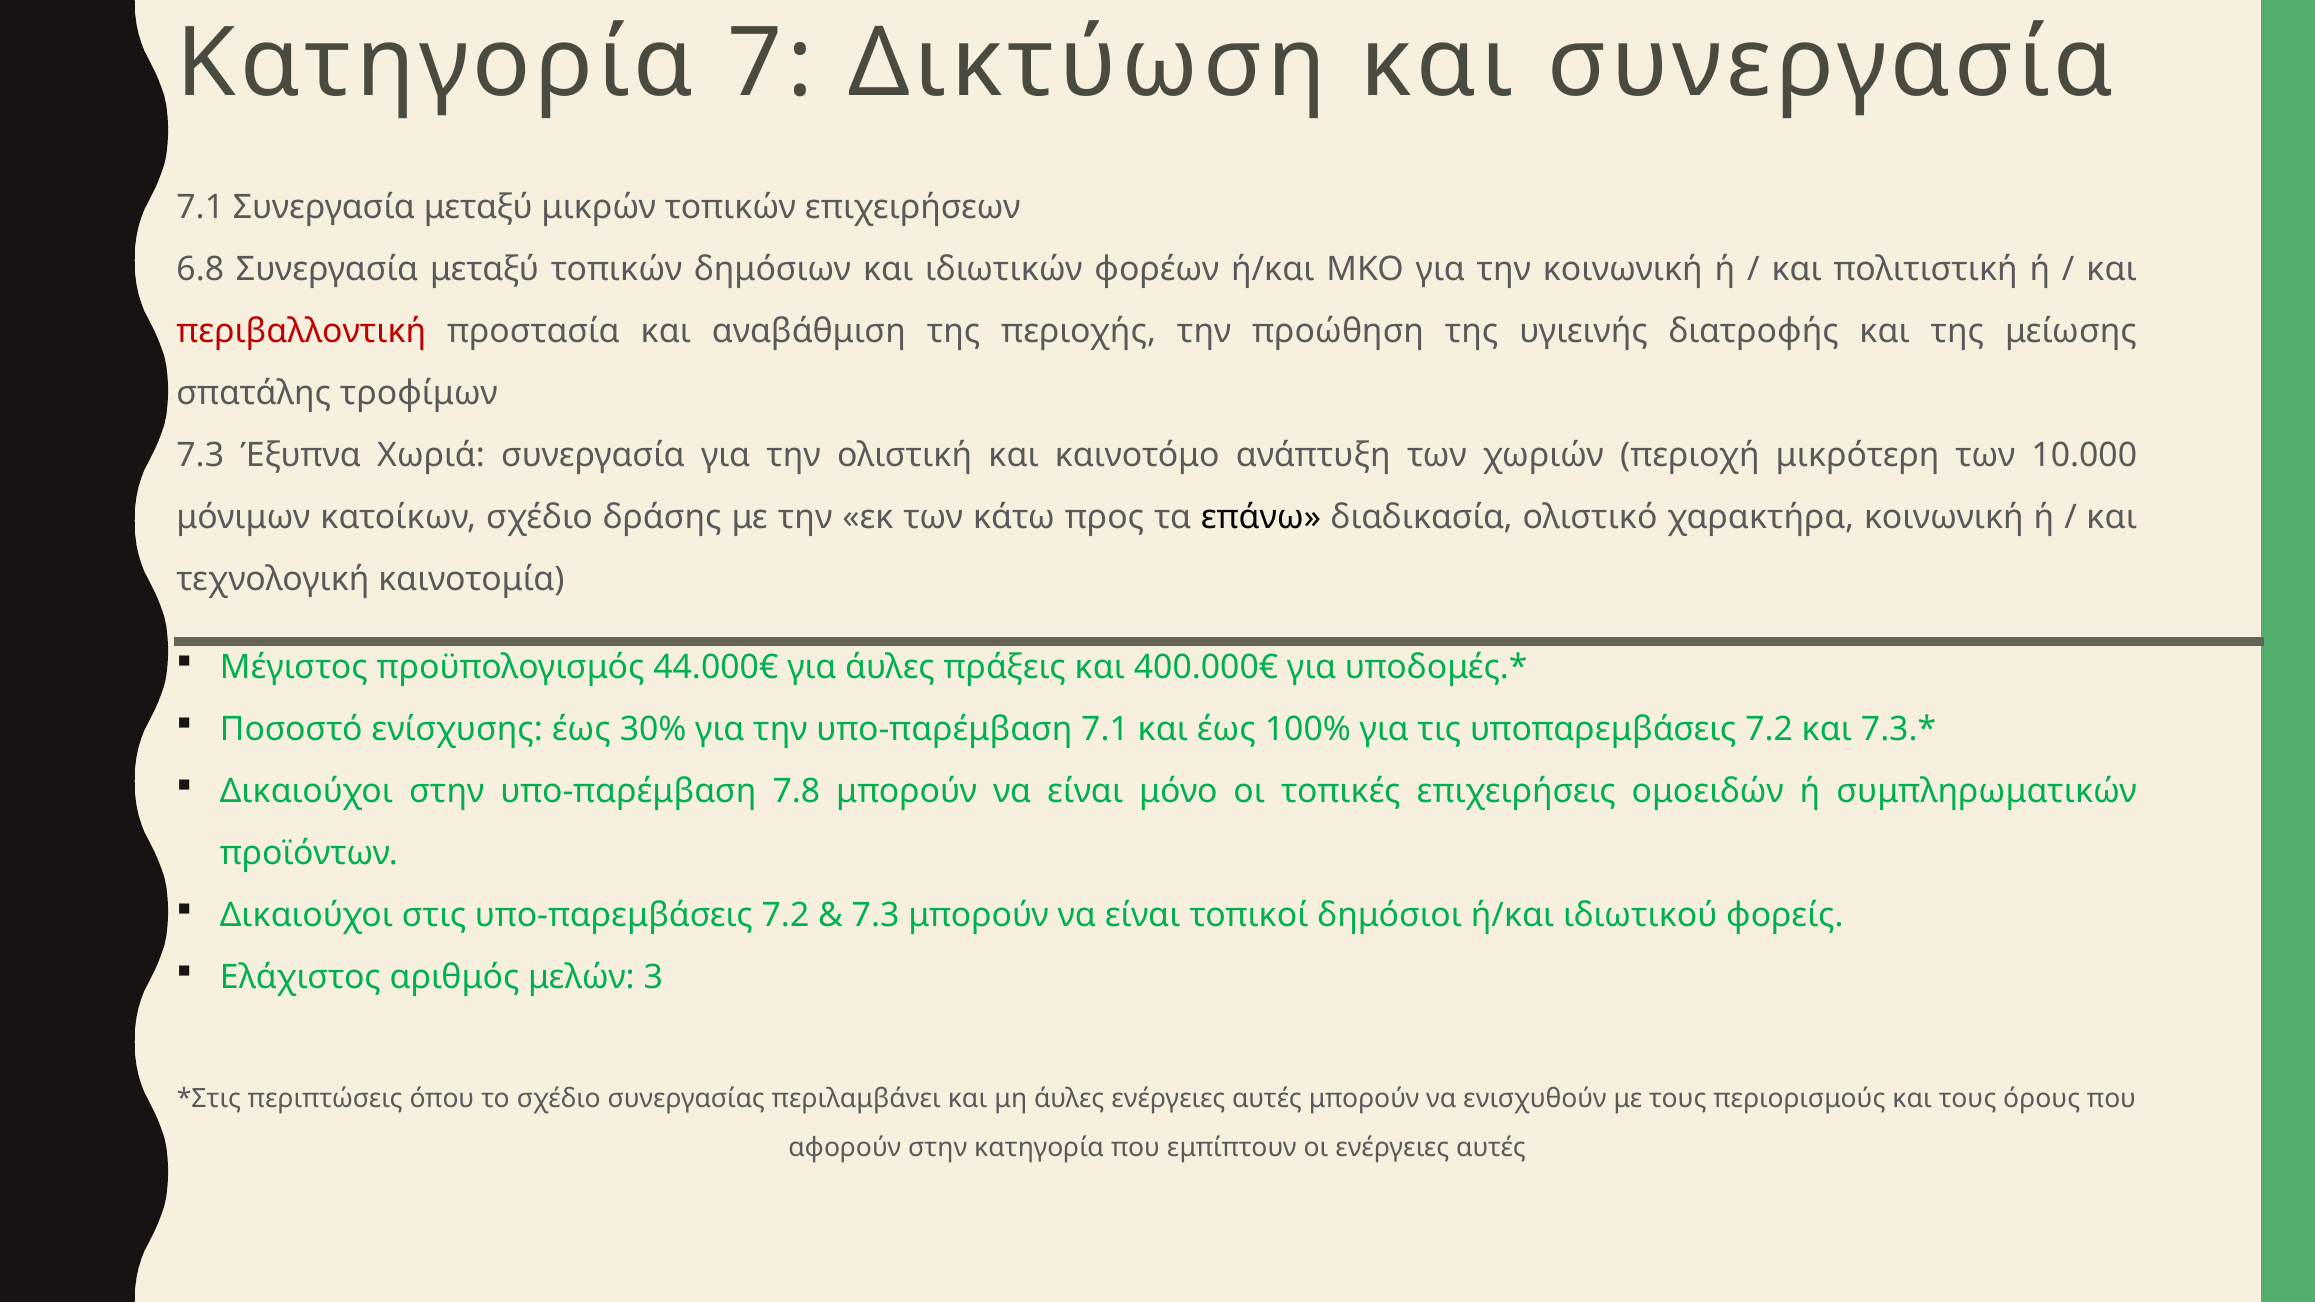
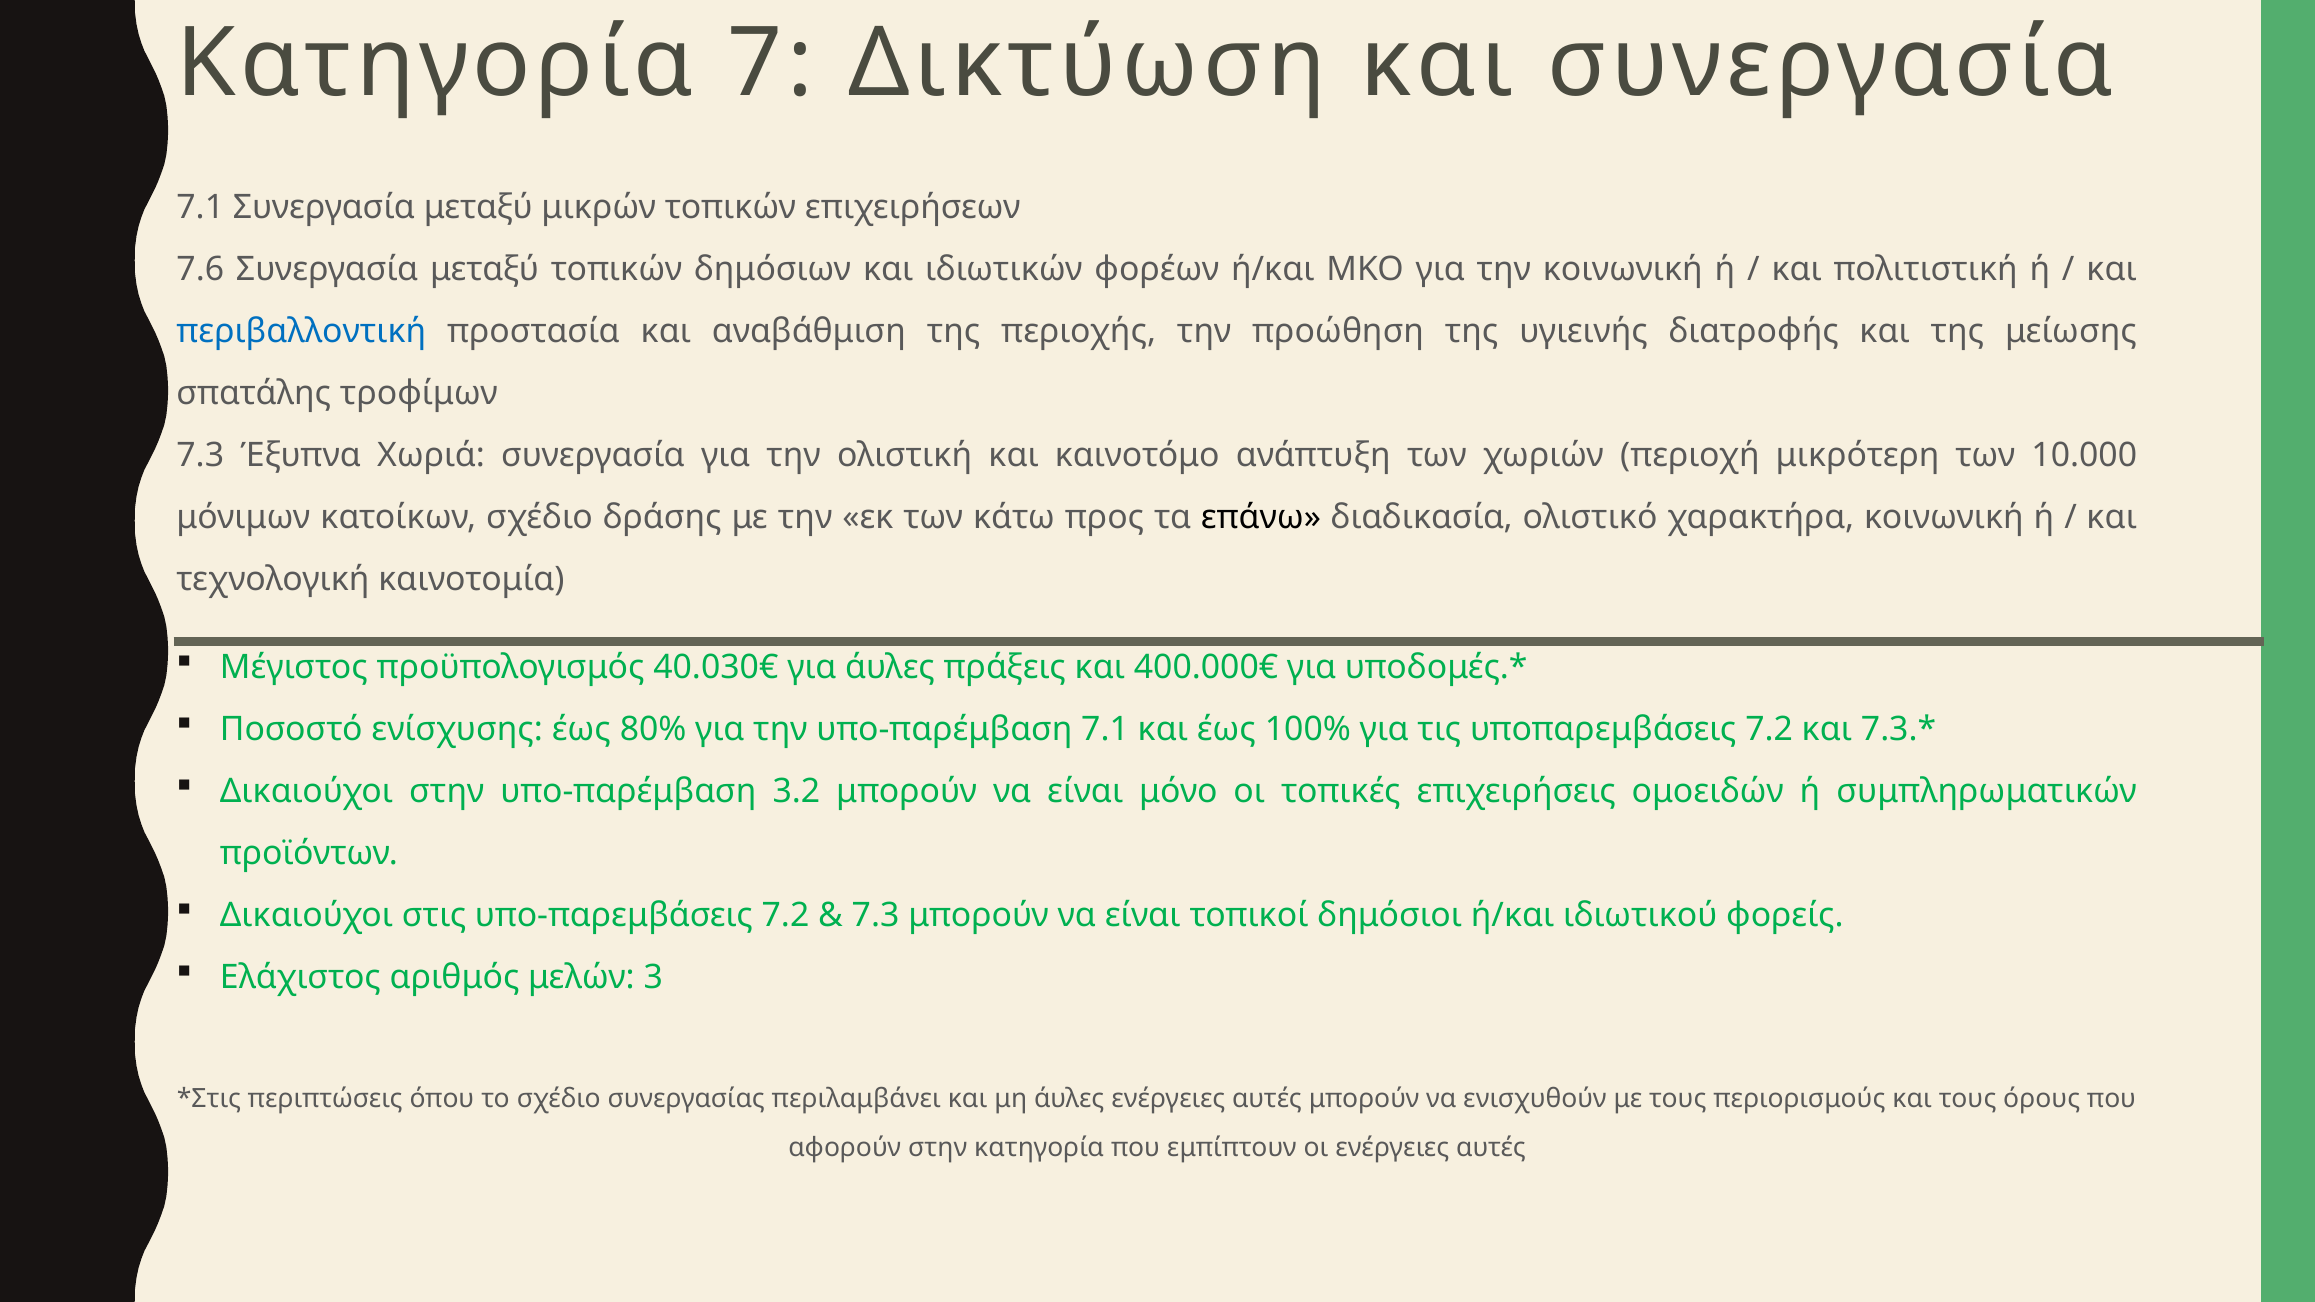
6.8: 6.8 -> 7.6 (200, 270)
περιβαλλοντική colour: red -> blue (301, 332)
44.000€: 44.000€ -> 40.030€ (716, 668)
30%: 30% -> 80% (653, 730)
7.8: 7.8 -> 3.2 (796, 792)
